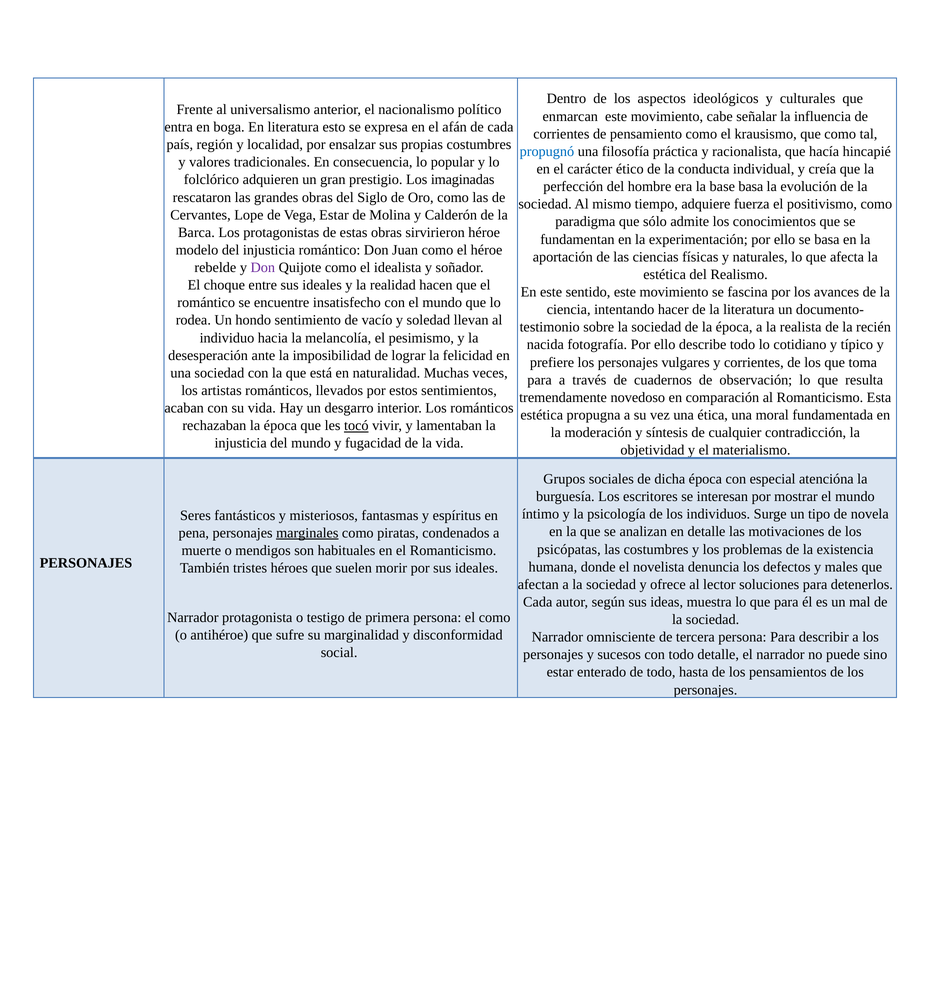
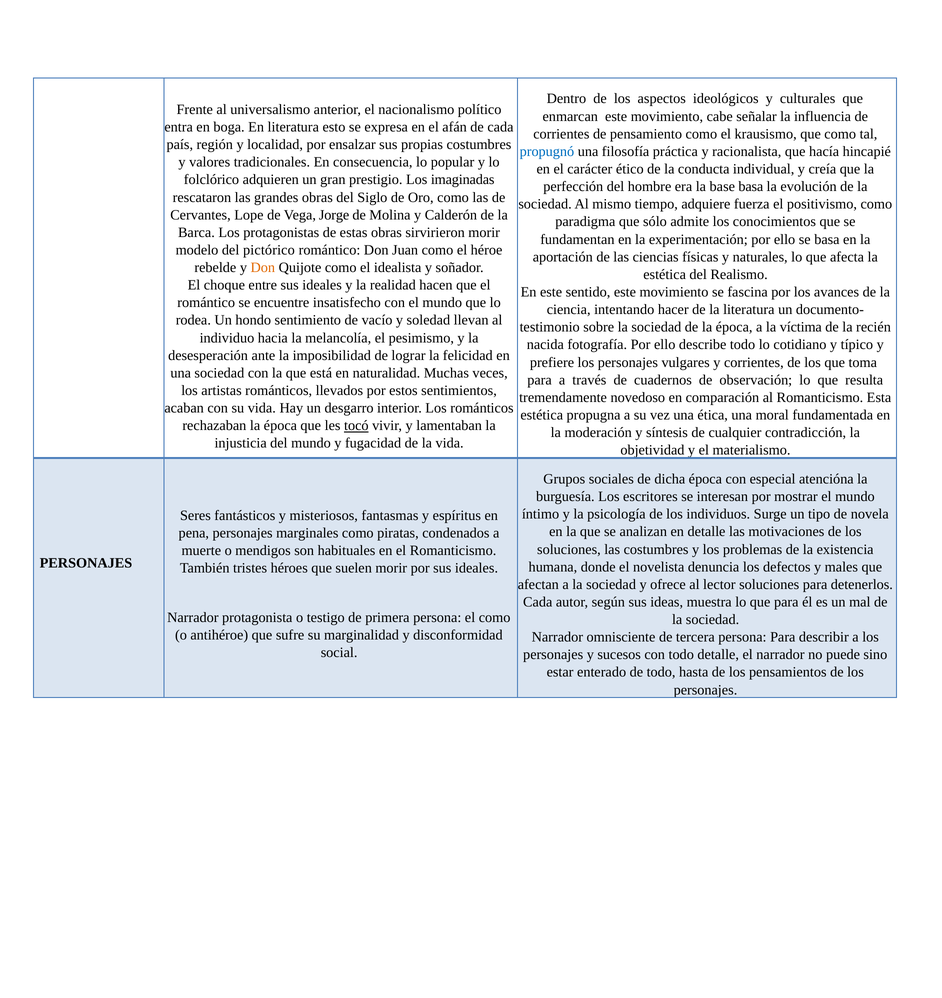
Vega Estar: Estar -> Jorge (334, 215)
sirvirieron héroe: héroe -> morir (484, 232)
del injusticia: injusticia -> pictórico (269, 250)
Don colour: purple -> orange (263, 268)
realista: realista -> víctima (801, 327)
marginales underline: present -> none (307, 533)
psicópatas: psicópatas -> soluciones (569, 549)
